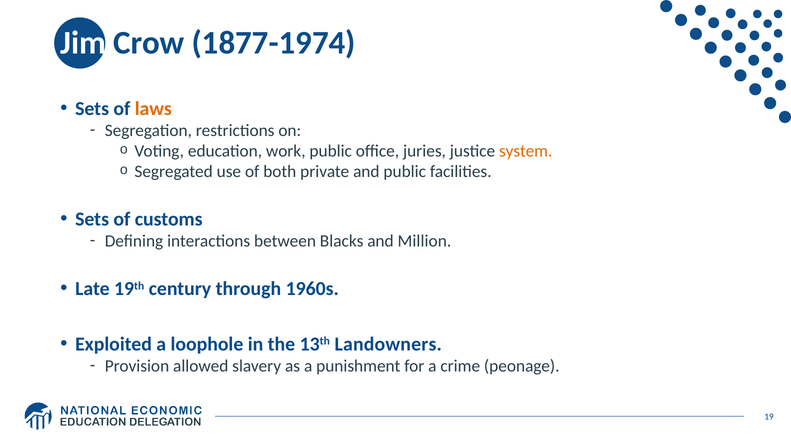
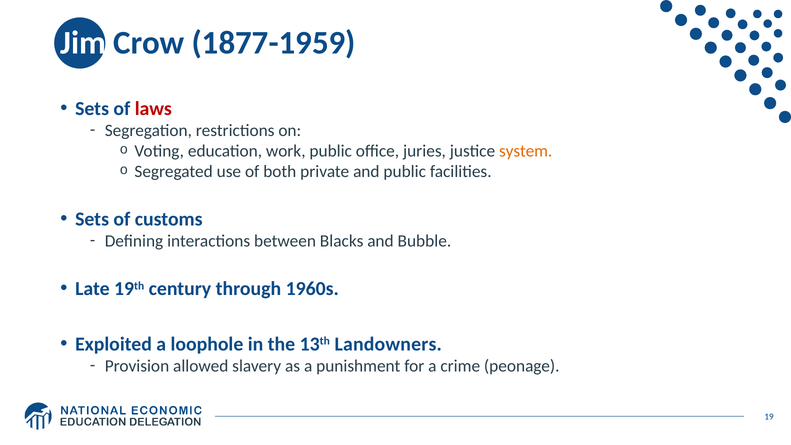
1877-1974: 1877-1974 -> 1877-1959 (274, 43)
laws colour: orange -> red (153, 109)
Million: Million -> Bubble (424, 241)
